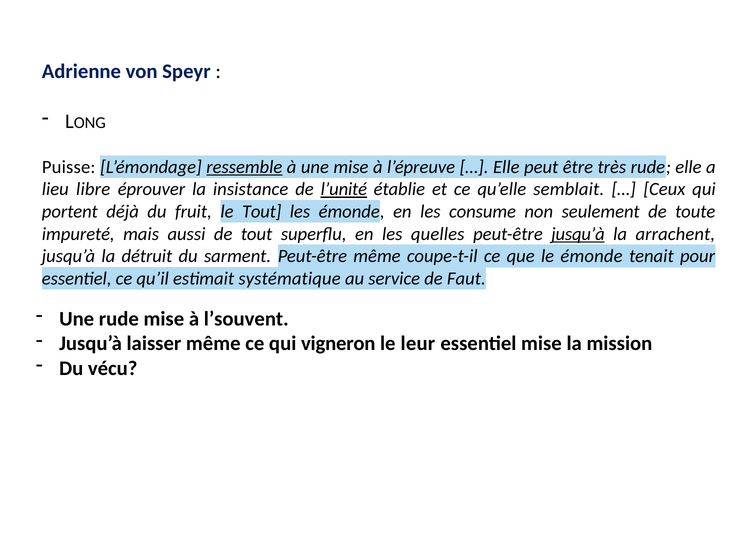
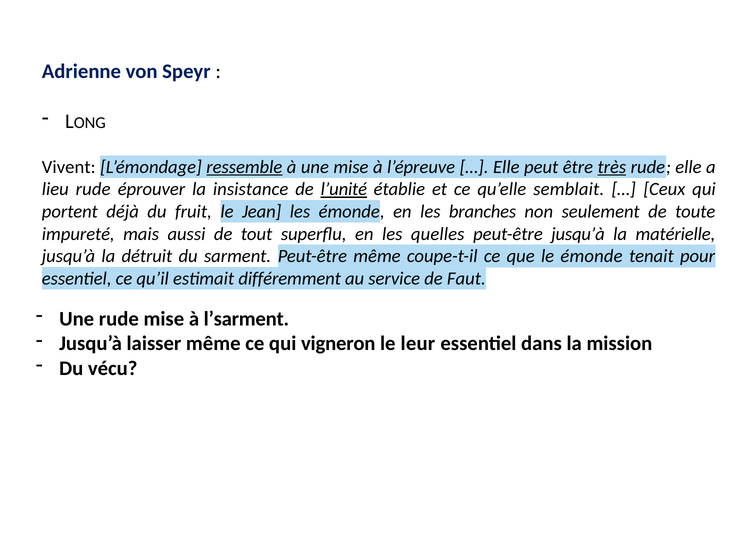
Puisse: Puisse -> Vivent (69, 167)
très underline: none -> present (612, 167)
lieu libre: libre -> rude (93, 189)
le Tout: Tout -> Jean (262, 212)
consume: consume -> branches (483, 212)
jusqu’à underline: present -> none (578, 234)
arrachent: arrachent -> matérielle (675, 234)
systématique: systématique -> différemment (290, 279)
l’souvent: l’souvent -> l’sarment (246, 319)
essentiel mise: mise -> dans (541, 344)
